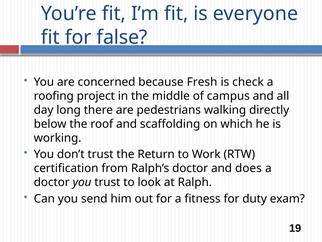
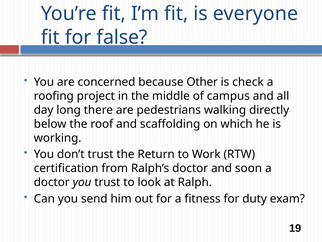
Fresh: Fresh -> Other (202, 82)
does: does -> soon (248, 168)
